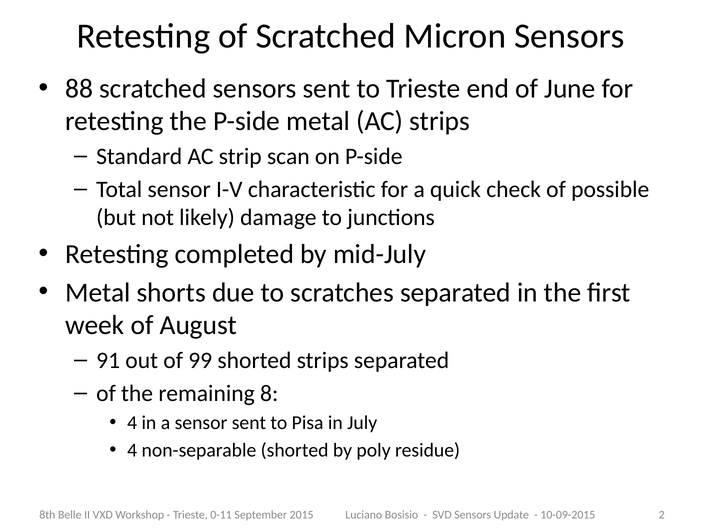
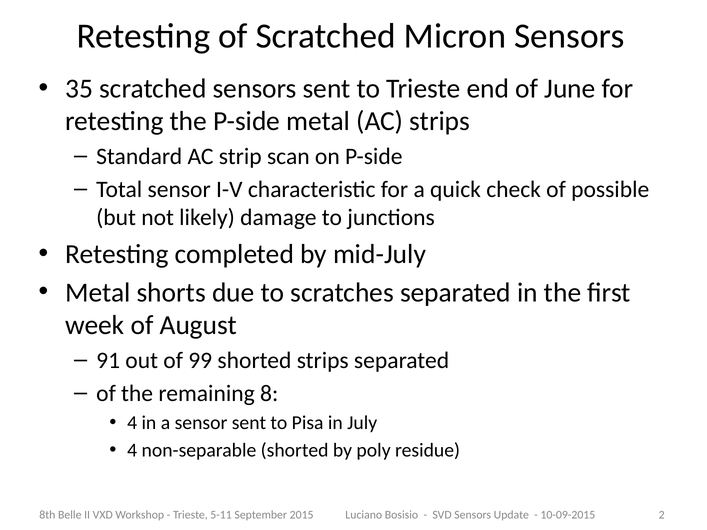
88: 88 -> 35 (79, 89)
0-11: 0-11 -> 5-11 (221, 515)
